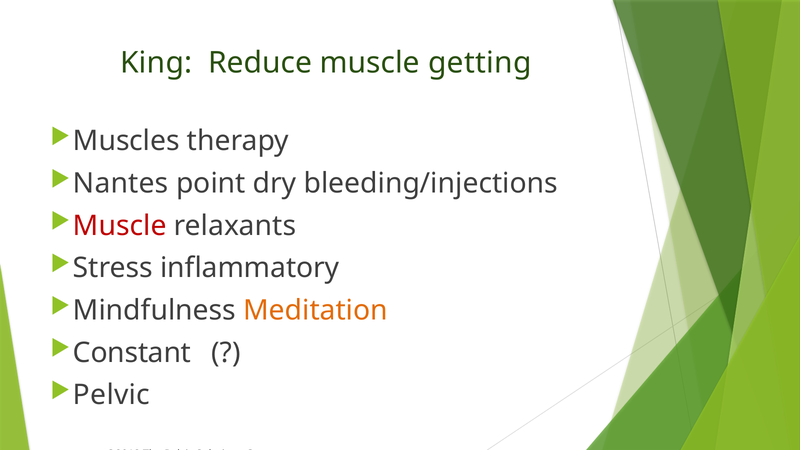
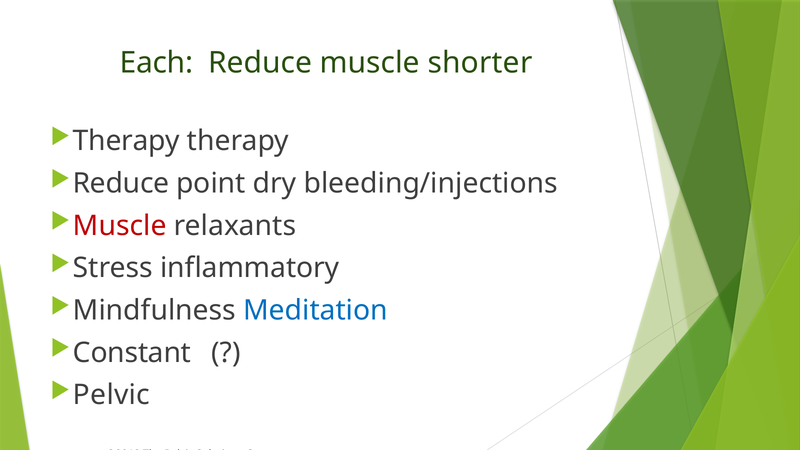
King: King -> Each (156, 63)
getting: getting -> shorter (480, 63)
Muscles: Muscles -> Therapy (126, 141)
Nantes: Nantes -> Reduce (121, 183)
Meditation colour: orange -> blue (315, 310)
